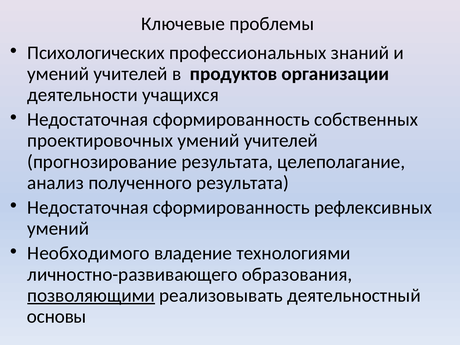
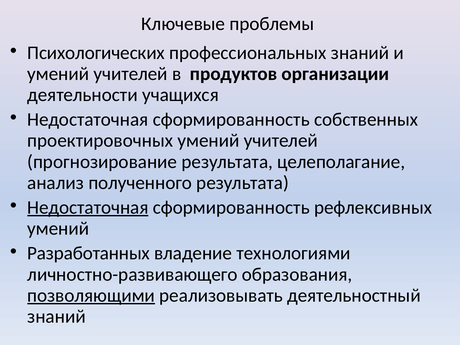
Недостаточная underline: none -> present (88, 207)
Необходимого: Необходимого -> Разработанных (89, 253)
основы: основы -> знаний (57, 316)
